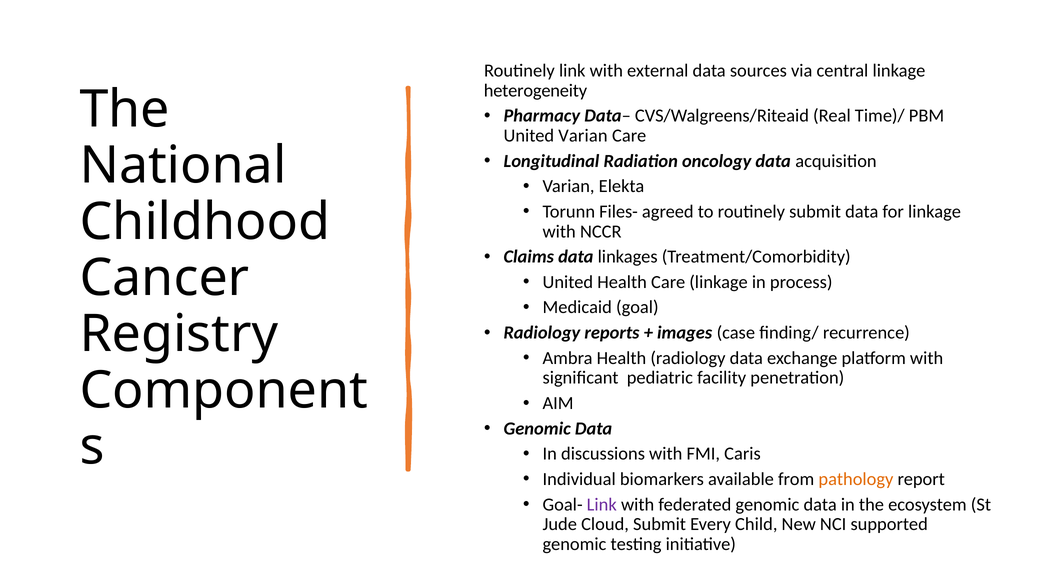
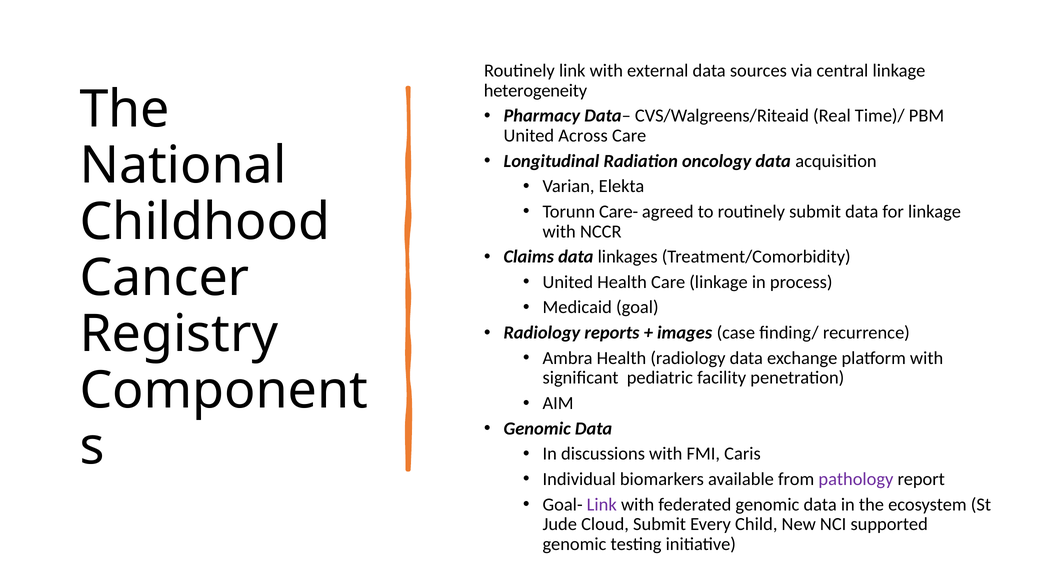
United Varian: Varian -> Across (583, 136)
Files-: Files- -> Care- (619, 212)
pathology colour: orange -> purple (856, 479)
